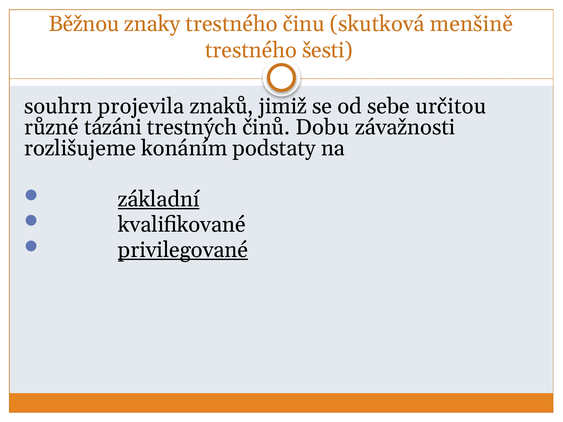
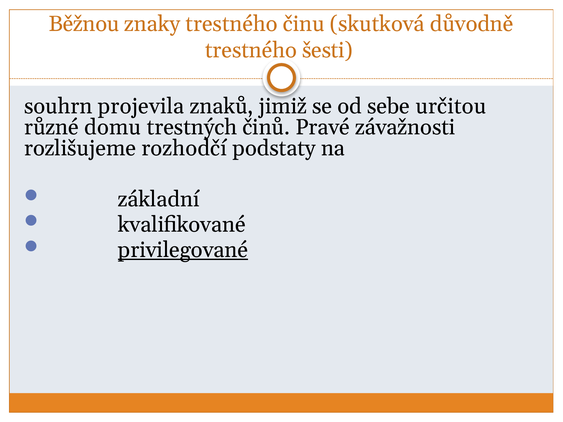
menšině: menšině -> důvodně (472, 24)
tázáni: tázáni -> domu (113, 127)
Dobu: Dobu -> Pravé (323, 127)
konáním: konáním -> rozhodčí (184, 148)
základní underline: present -> none (159, 199)
